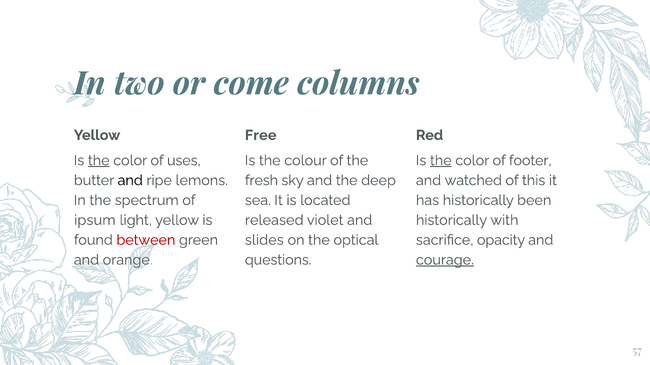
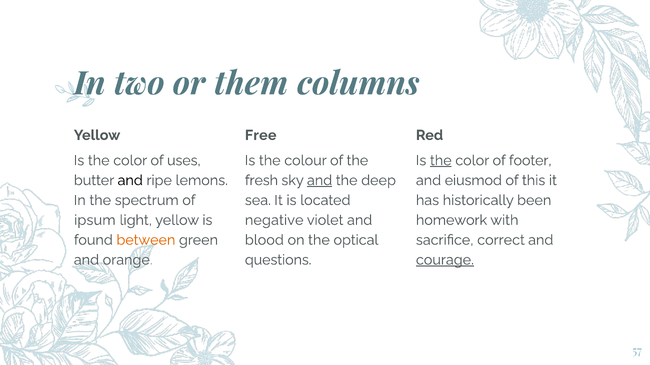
come: come -> them (251, 84)
the underline: present -> none (99, 161)
and underline: none -> present (320, 181)
watched: watched -> eiusmod (473, 181)
released: released -> negative (274, 220)
historically: historically -> homework (452, 220)
between colour: red -> orange (146, 240)
slides: slides -> blood (264, 240)
opacity: opacity -> correct (501, 240)
